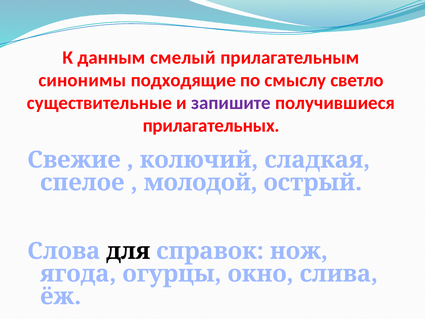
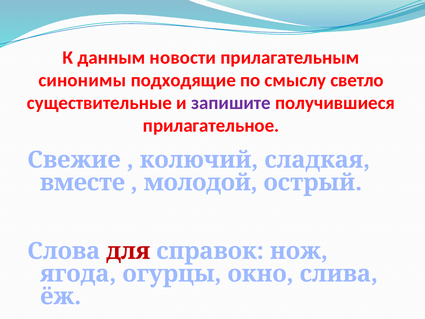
смелый: смелый -> новости (183, 58)
прилагательных: прилагательных -> прилагательное (211, 126)
спелое: спелое -> вместе (82, 182)
для colour: black -> red (128, 251)
